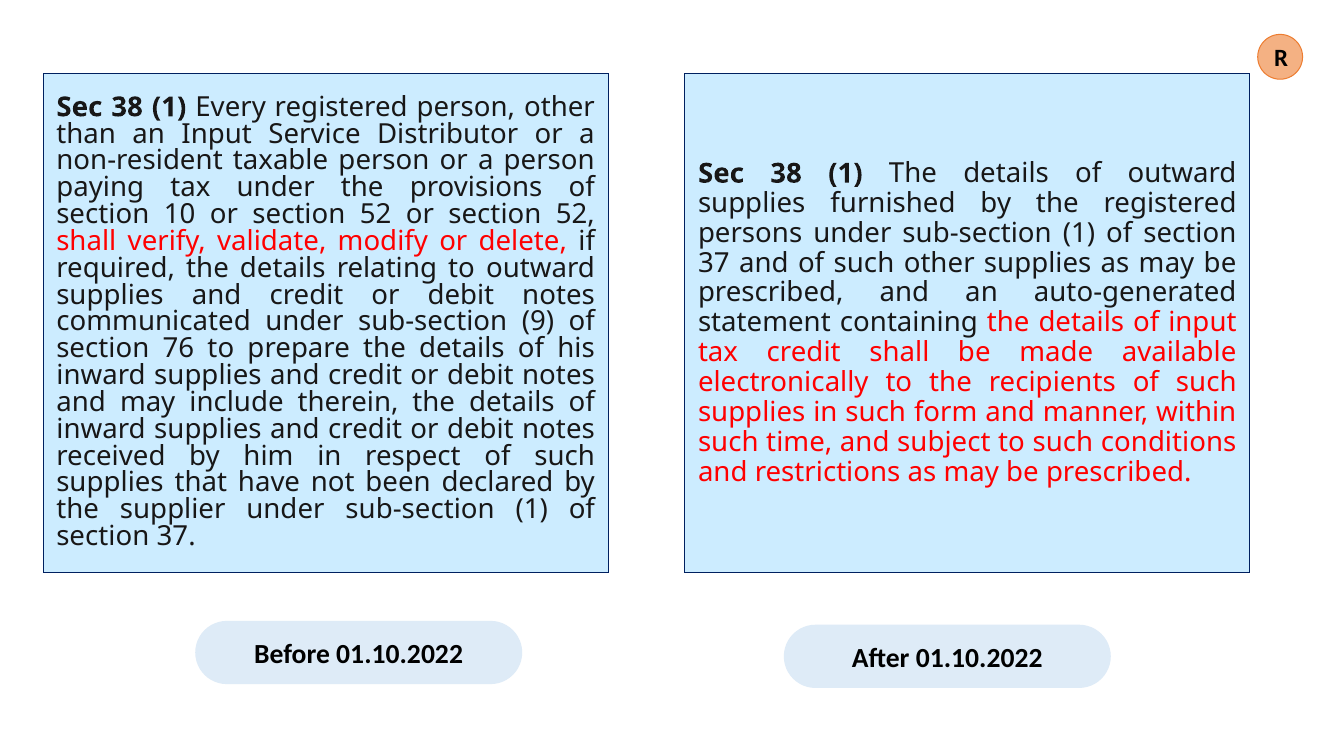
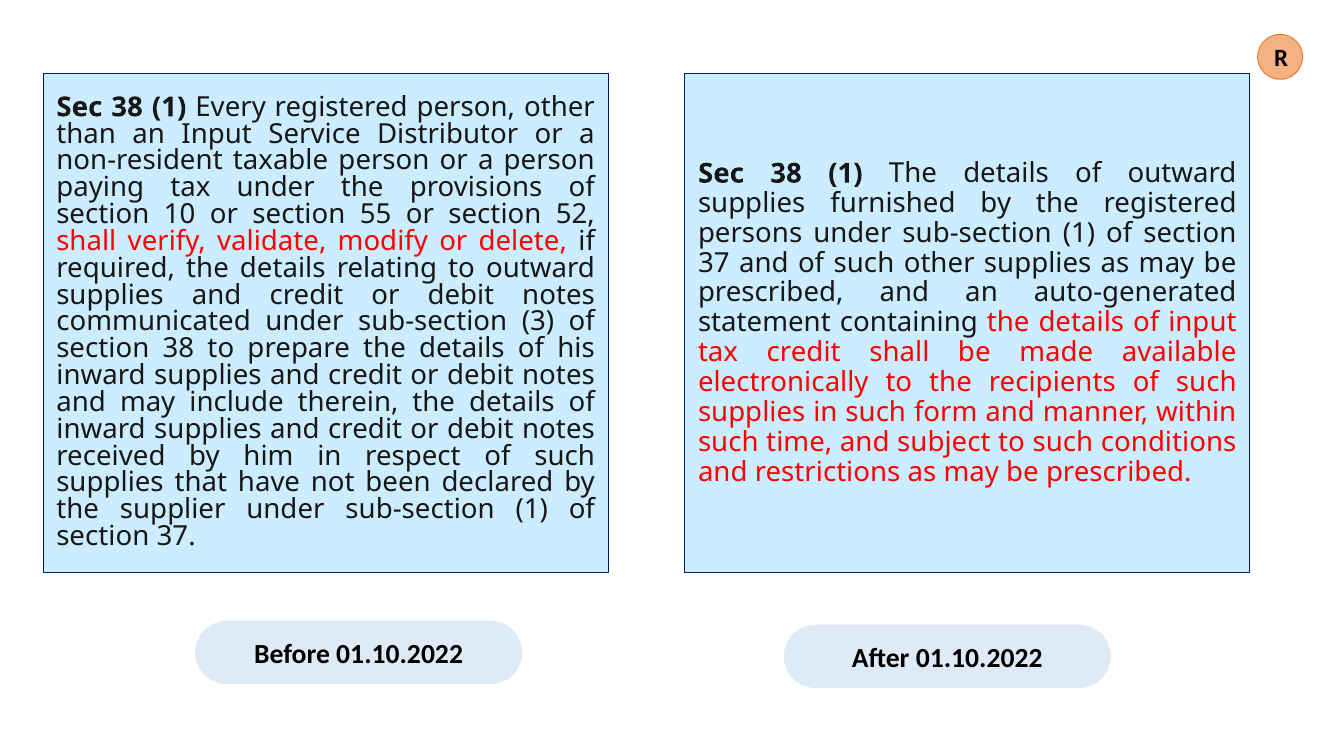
10 or section 52: 52 -> 55 (376, 215)
9: 9 -> 3 (538, 322)
section 76: 76 -> 38 (178, 349)
